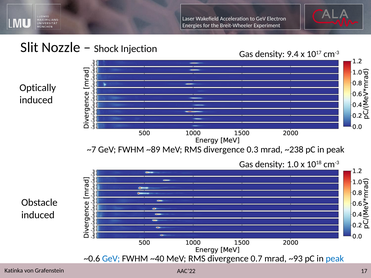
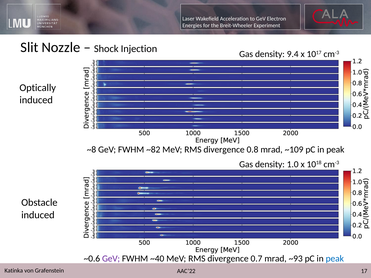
~7: ~7 -> ~8 (91, 150)
~89: ~89 -> ~82 (153, 150)
0.3: 0.3 -> 0.8 (253, 150)
~238: ~238 -> ~109 (294, 150)
GeV colour: blue -> purple (111, 259)
